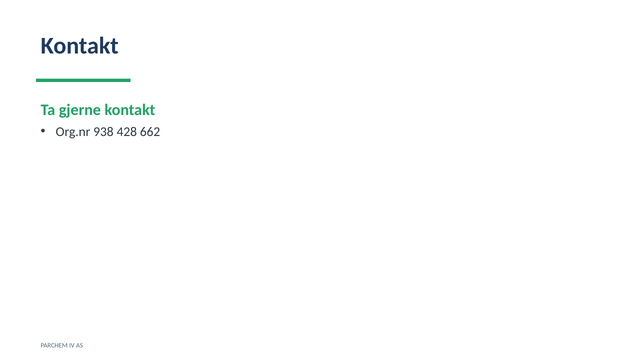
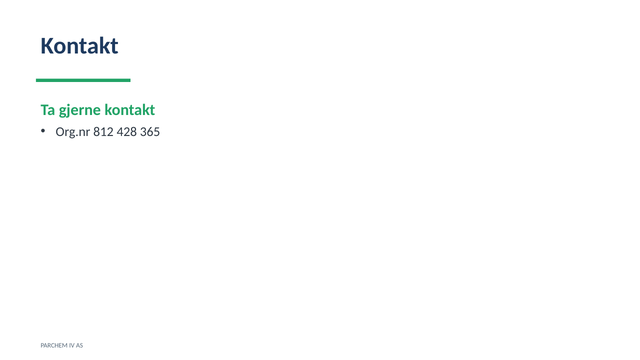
938: 938 -> 812 (103, 132)
662: 662 -> 365 (150, 132)
